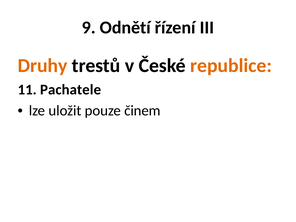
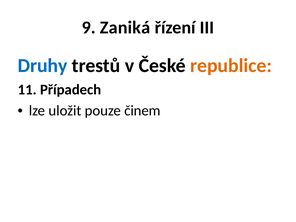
Odnětí: Odnětí -> Zaniká (125, 28)
Druhy colour: orange -> blue (43, 66)
Pachatele: Pachatele -> Případech (71, 90)
